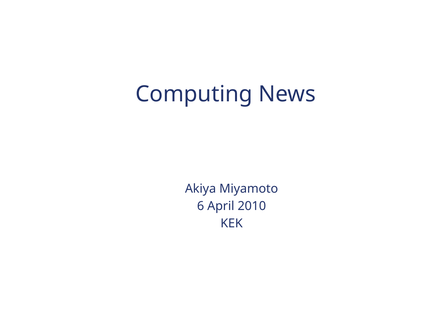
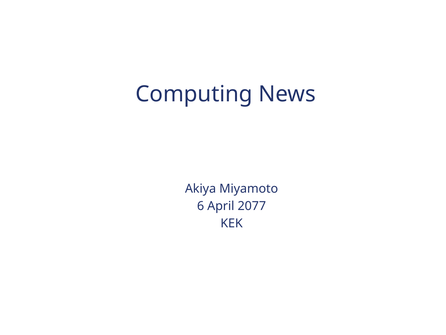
2010: 2010 -> 2077 (252, 206)
